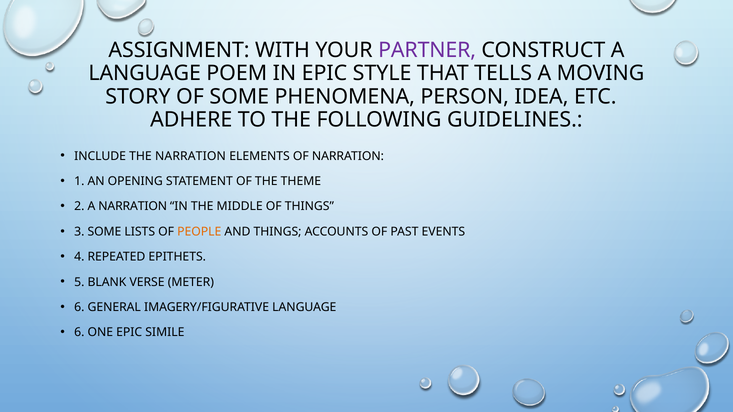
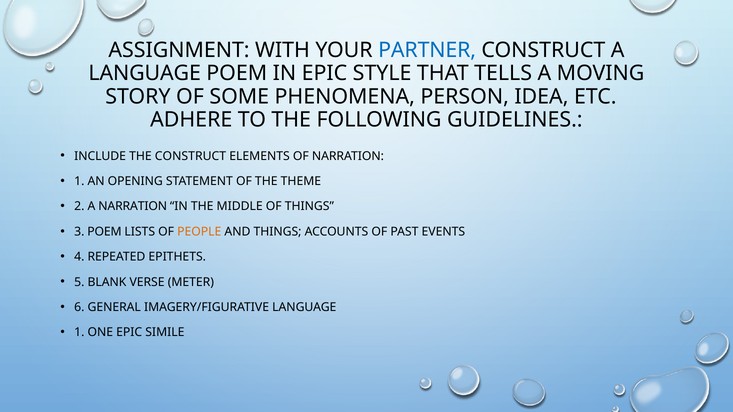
PARTNER colour: purple -> blue (427, 50)
THE NARRATION: NARRATION -> CONSTRUCT (191, 156)
3 SOME: SOME -> POEM (104, 232)
6: 6 -> 1 (79, 333)
